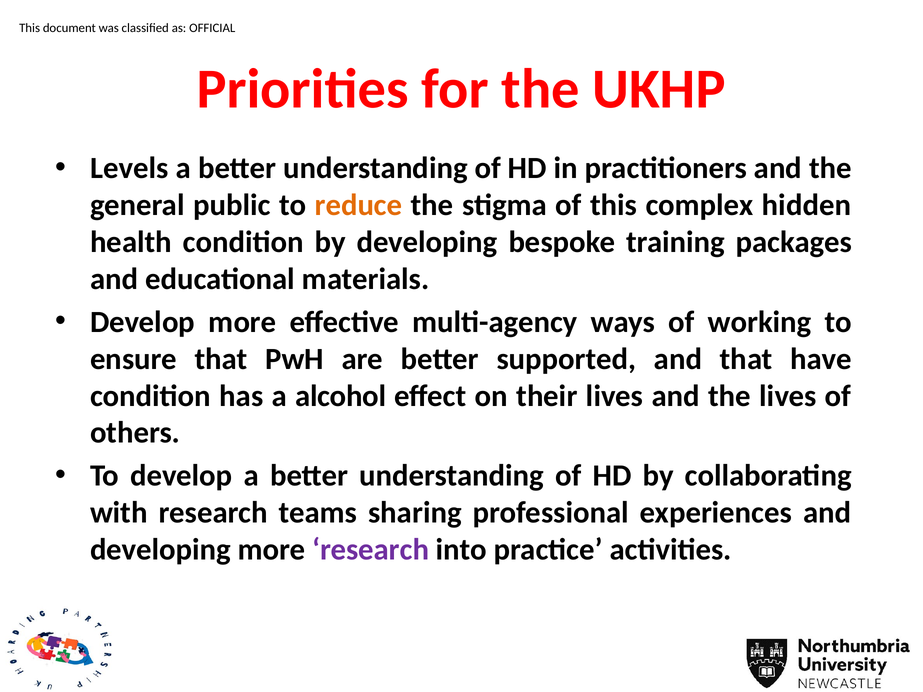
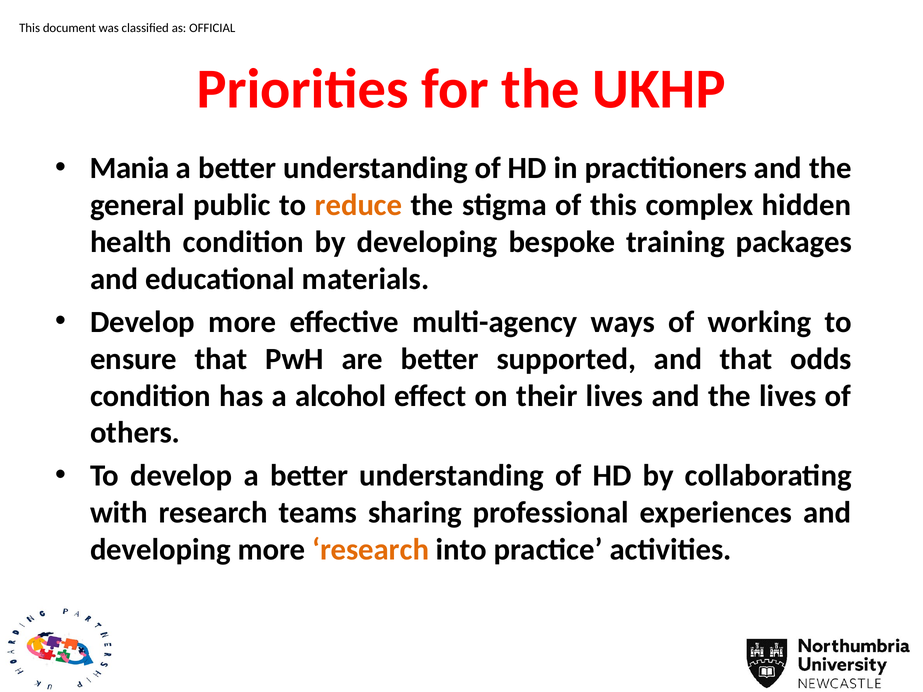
Levels: Levels -> Mania (130, 168)
have: have -> odds (821, 359)
research colour: purple -> orange (371, 550)
